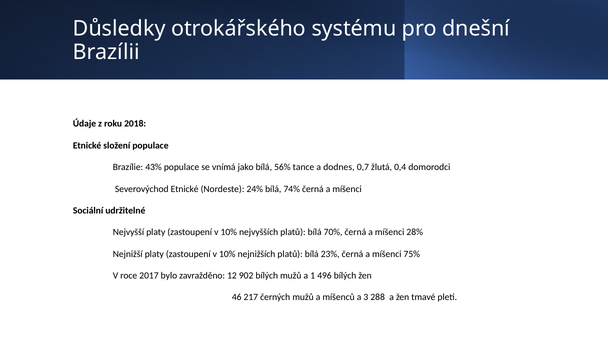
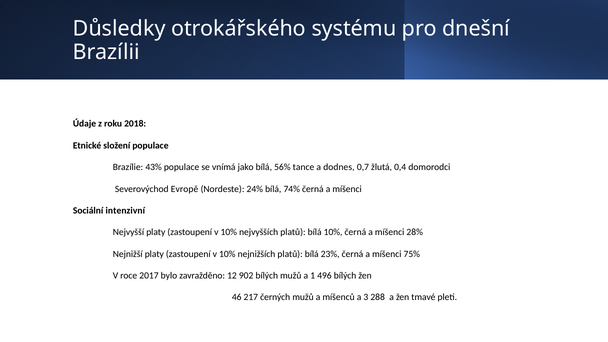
Severovýchod Etnické: Etnické -> Evropě (185, 189)
udržitelné: udržitelné -> intenzivní (125, 211)
bílá 70%: 70% -> 10% (333, 232)
